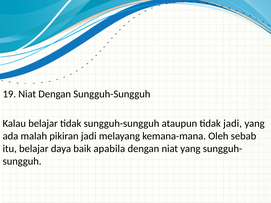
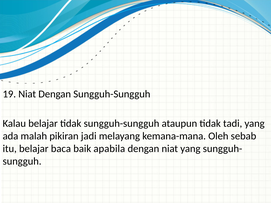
tidak jadi: jadi -> tadi (233, 124)
daya: daya -> baca (61, 149)
